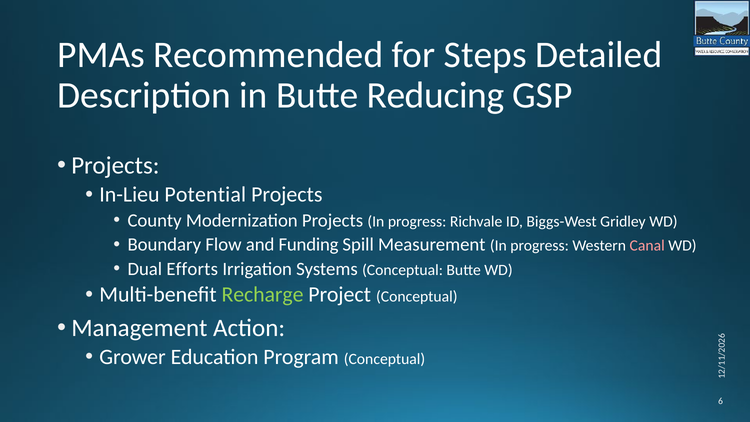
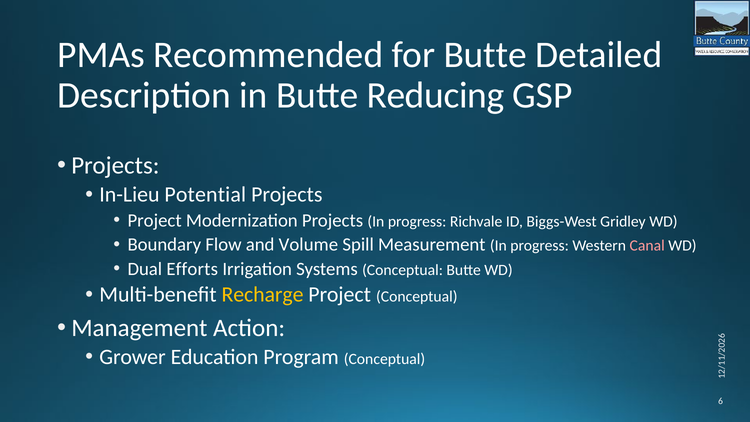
for Steps: Steps -> Butte (485, 55)
County: County -> Project (155, 221)
Funding: Funding -> Volume (308, 245)
Recharge colour: light green -> yellow (263, 295)
